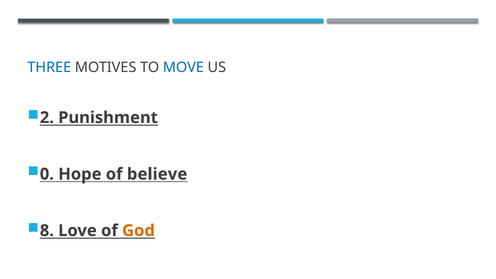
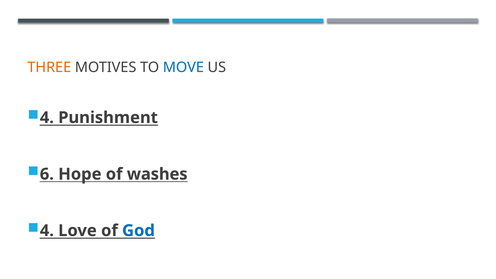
THREE colour: blue -> orange (49, 67)
2: 2 -> 4 (47, 118)
0: 0 -> 6 (47, 174)
believe: believe -> washes (157, 174)
8: 8 -> 4 (47, 231)
God colour: orange -> blue (138, 231)
